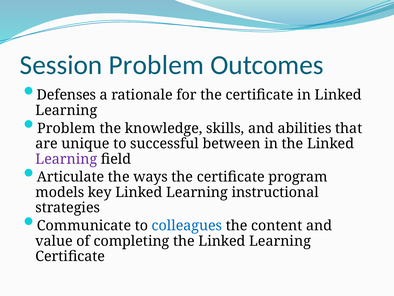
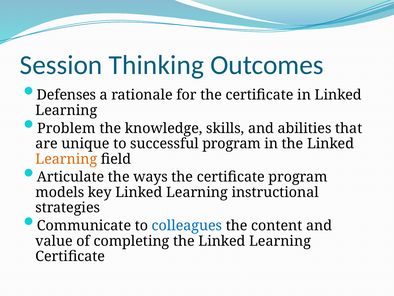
Session Problem: Problem -> Thinking (156, 65)
successful between: between -> program (232, 143)
Learning colour: purple -> orange (66, 159)
